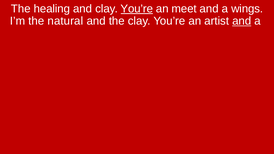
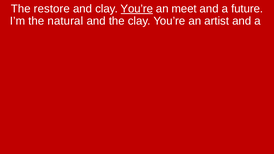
healing: healing -> restore (52, 9)
wings: wings -> future (247, 9)
and underline: present -> none (242, 21)
